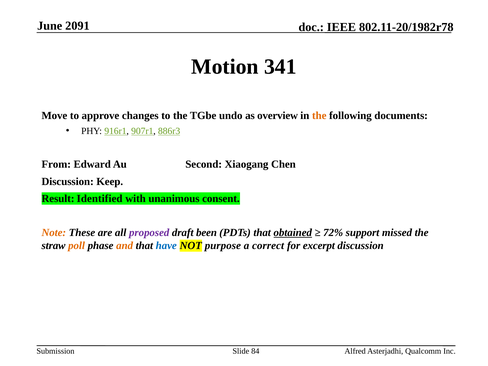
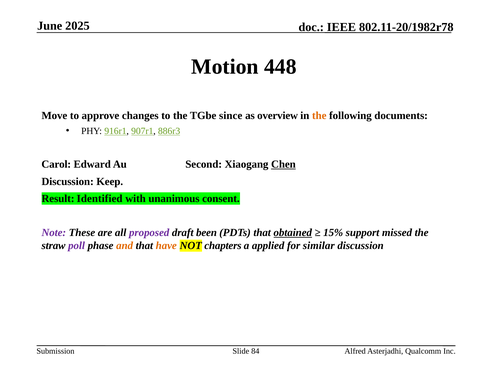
2091: 2091 -> 2025 (77, 26)
341: 341 -> 448 (280, 67)
undo: undo -> since (231, 115)
From: From -> Carol (56, 164)
Chen underline: none -> present (283, 164)
Note colour: orange -> purple (54, 233)
72%: 72% -> 15% (333, 233)
poll colour: orange -> purple (77, 246)
have colour: blue -> orange (166, 246)
purpose: purpose -> chapters (223, 246)
correct: correct -> applied (268, 246)
excerpt: excerpt -> similar (319, 246)
